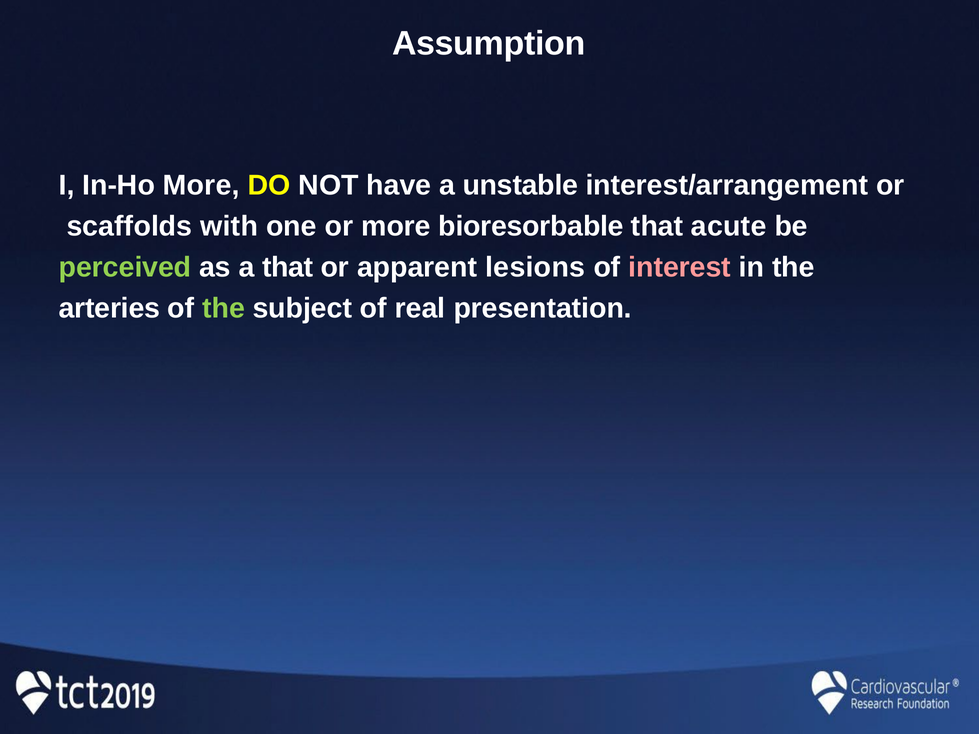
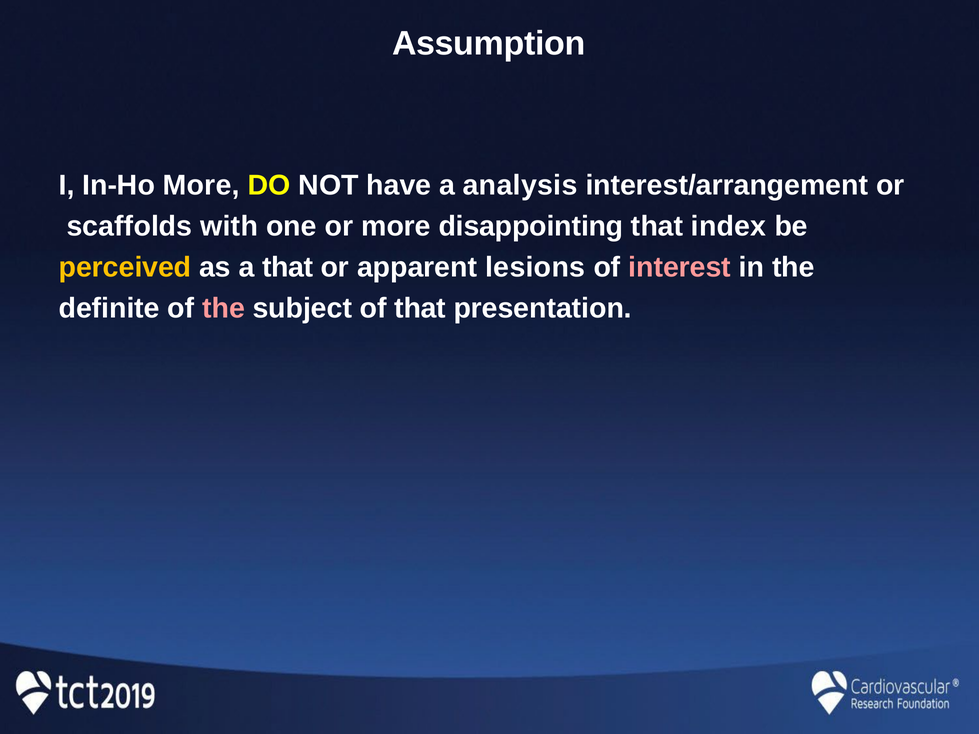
unstable: unstable -> analysis (520, 185)
bioresorbable: bioresorbable -> disappointing (531, 226)
acute: acute -> index (729, 226)
perceived colour: light green -> yellow (125, 267)
arteries: arteries -> definite (109, 309)
the colour: light green -> pink (224, 309)
of real: real -> that (420, 309)
